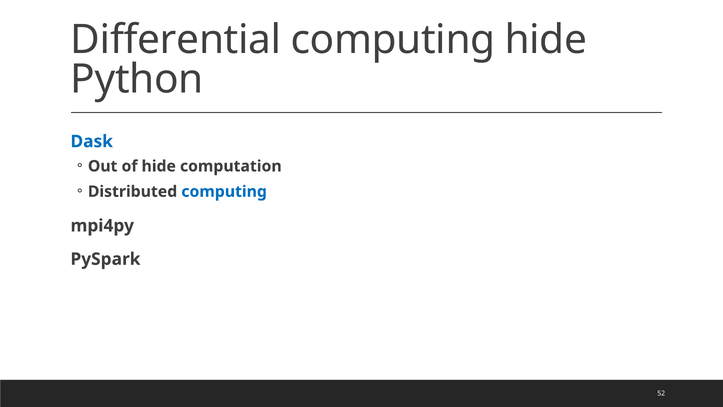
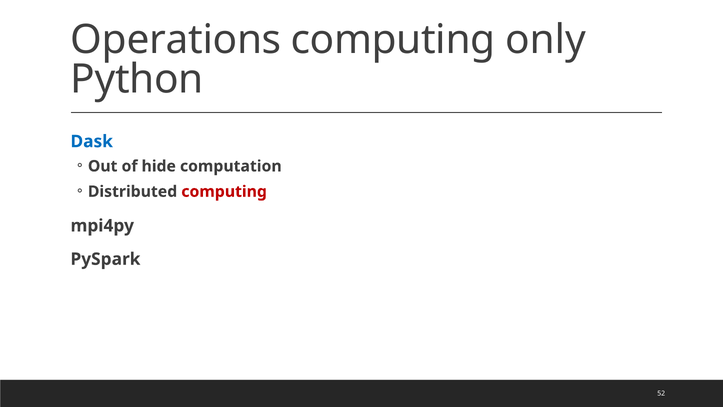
Differential: Differential -> Operations (176, 40)
computing hide: hide -> only (546, 40)
computing colour: blue -> red (224, 191)
